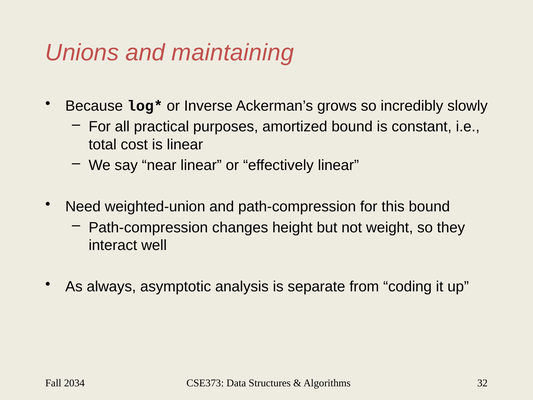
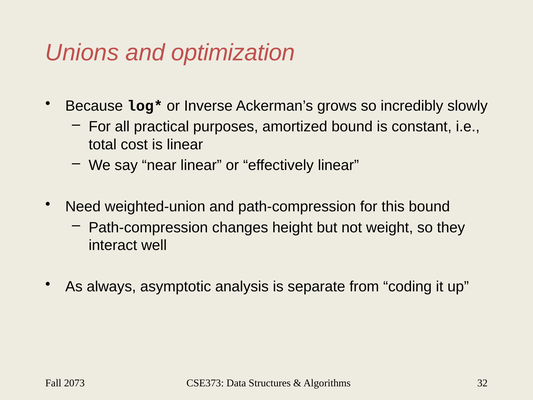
maintaining: maintaining -> optimization (233, 53)
2034: 2034 -> 2073 (74, 383)
